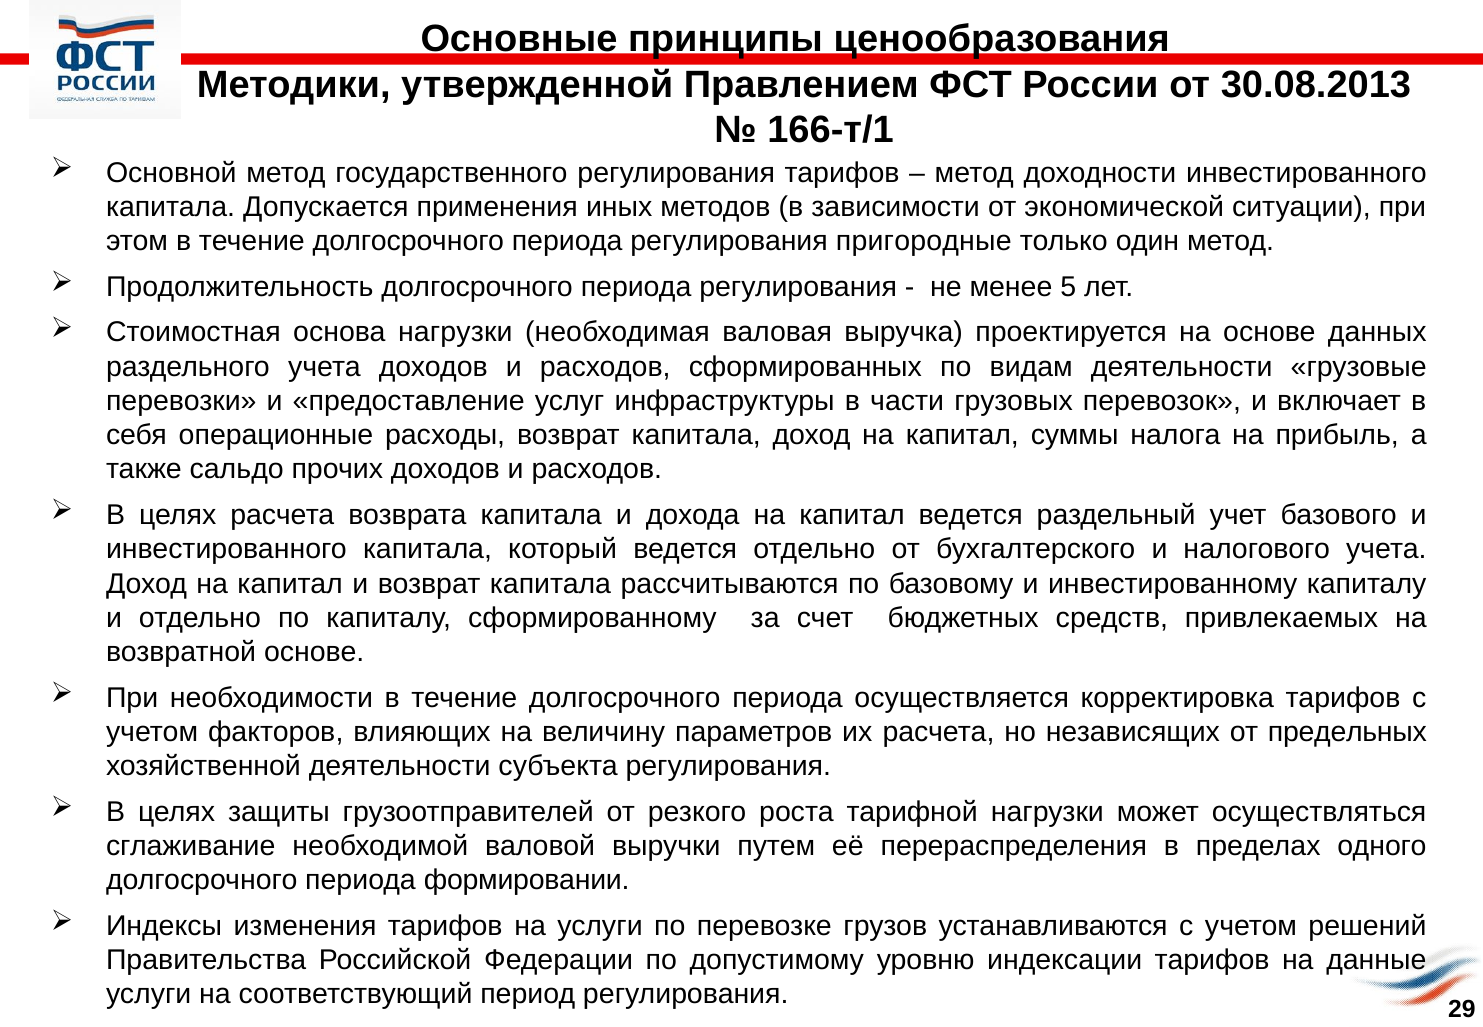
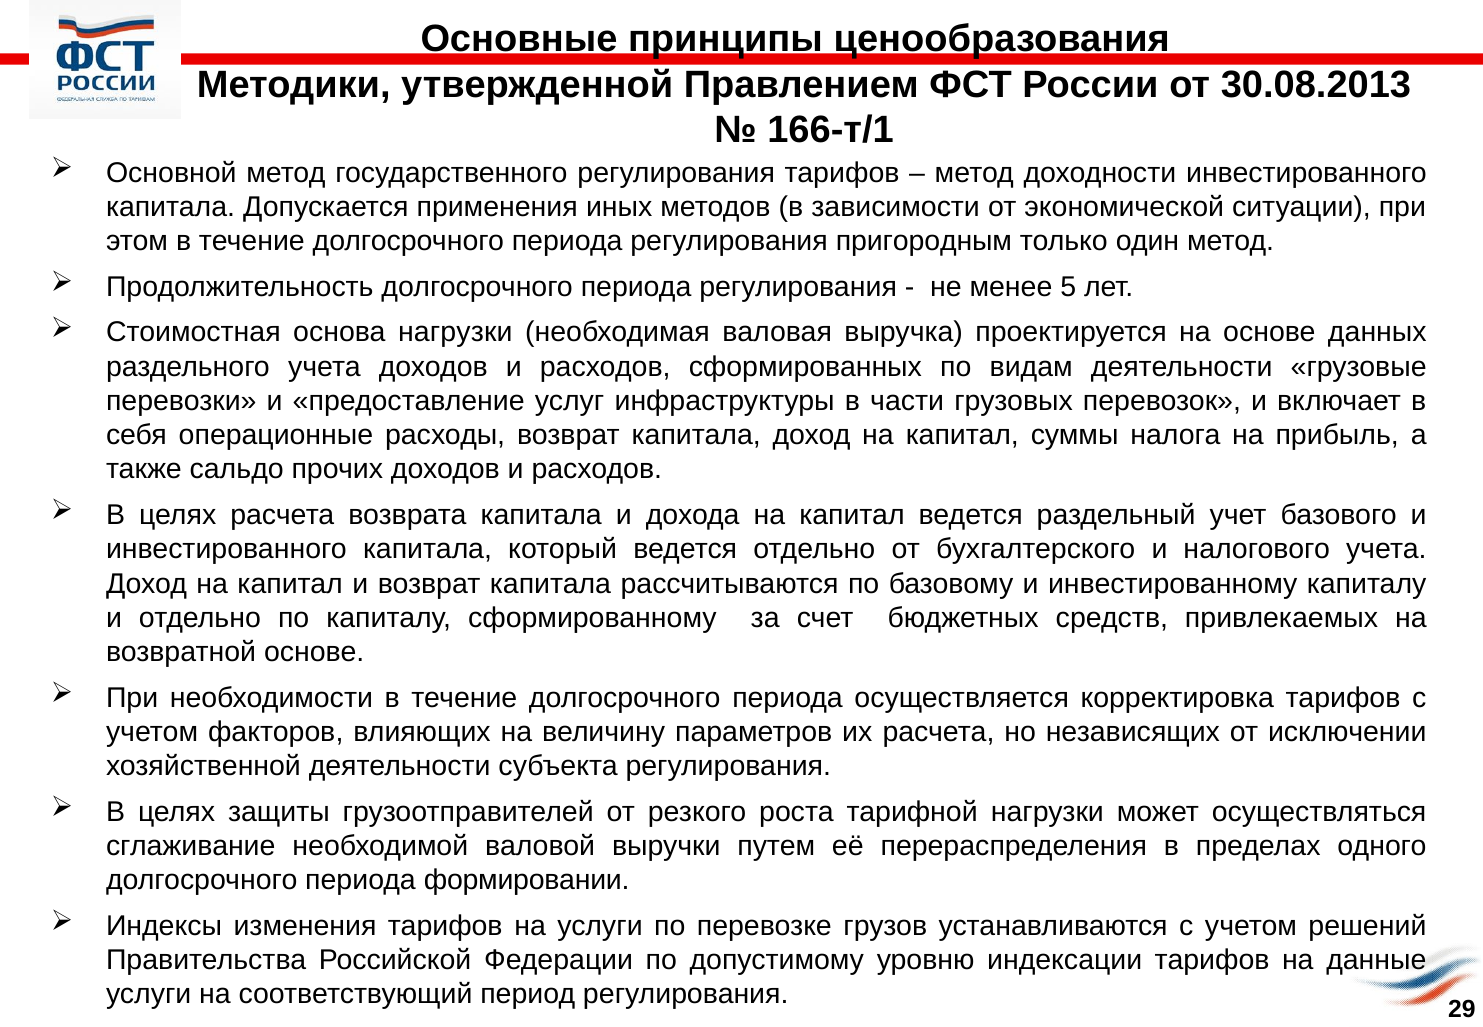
пригородные: пригородные -> пригородным (924, 241)
предельных: предельных -> исключении (1347, 732)
